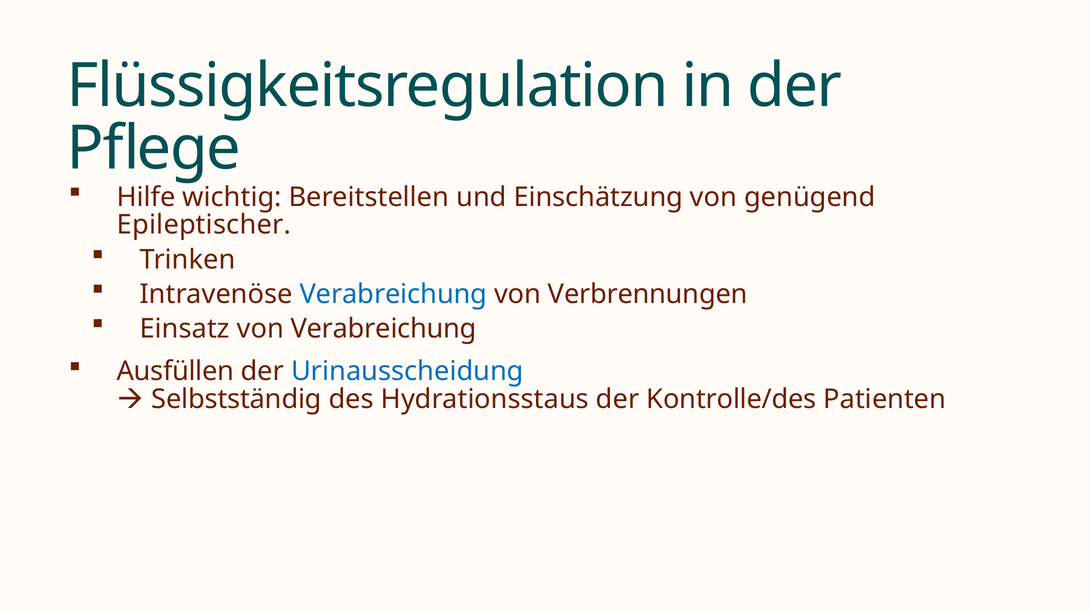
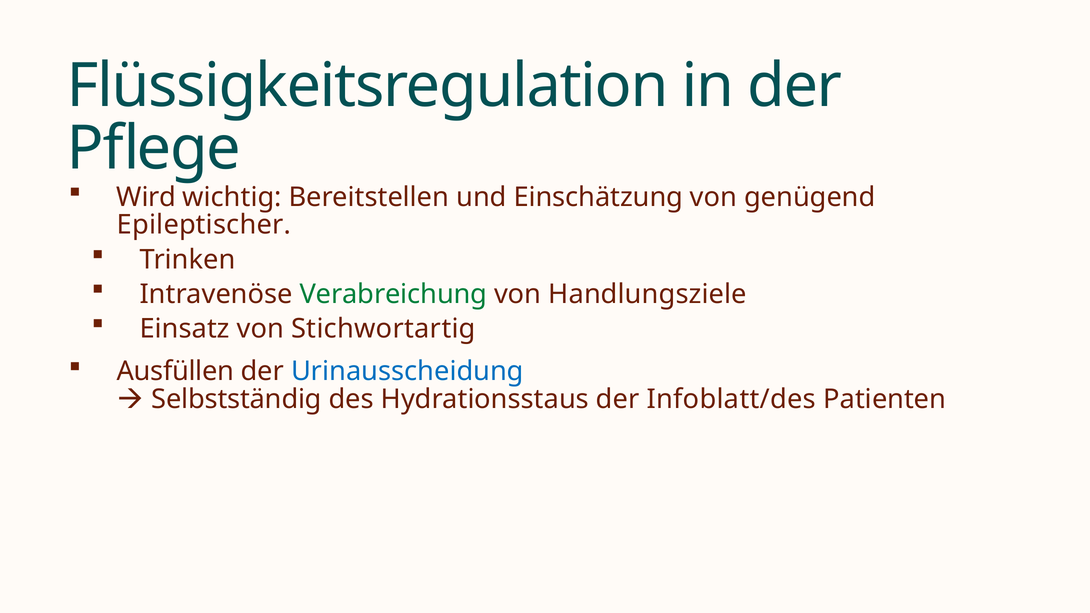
Hilfe: Hilfe -> Wird (146, 197)
Verabreichung colour: blue -> green (393, 294)
Verbrennungen: Verbrennungen -> Handlungsziele (648, 294)
von Verabreichung: Verabreichung -> Stichwortartig (383, 329)
Kontrolle/des: Kontrolle/des -> Infoblatt/des (731, 399)
